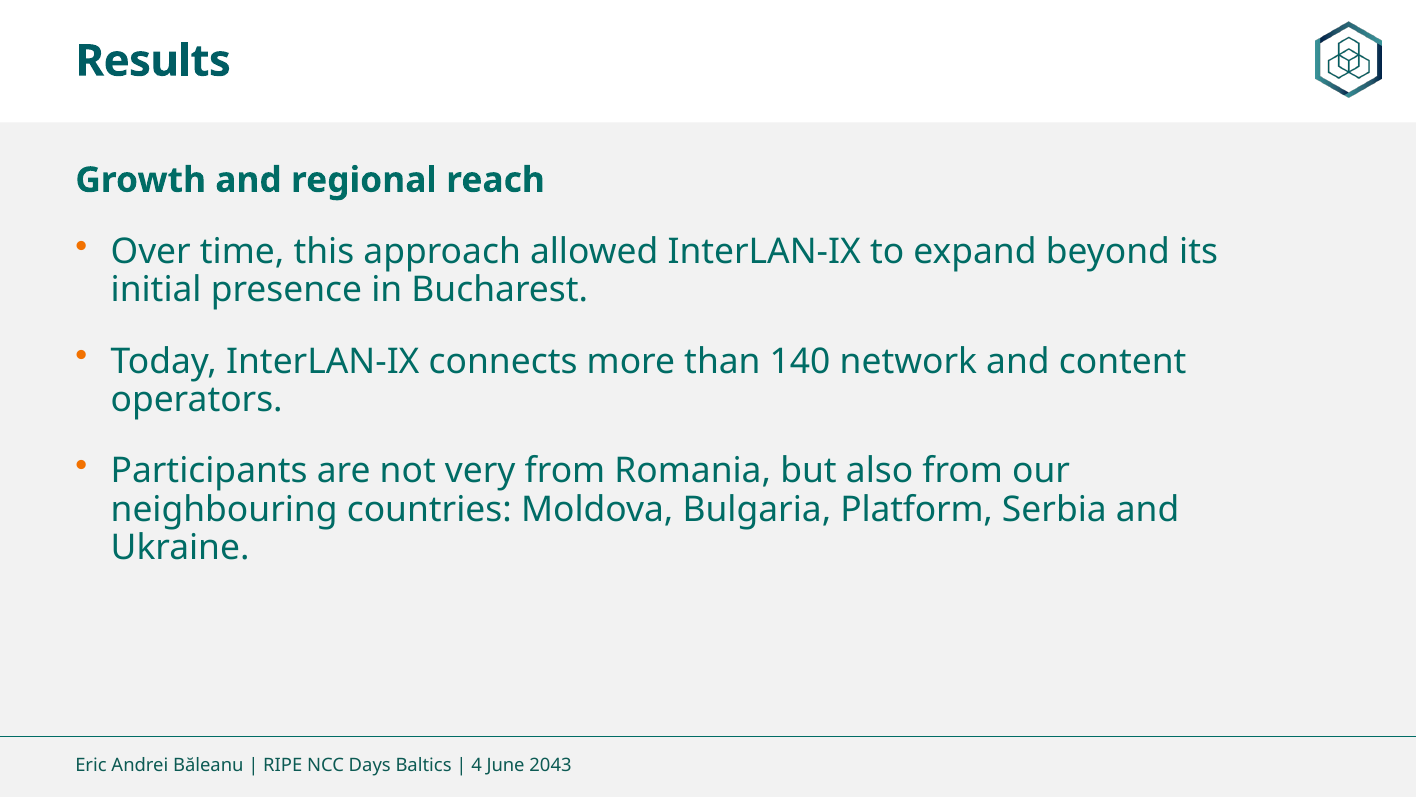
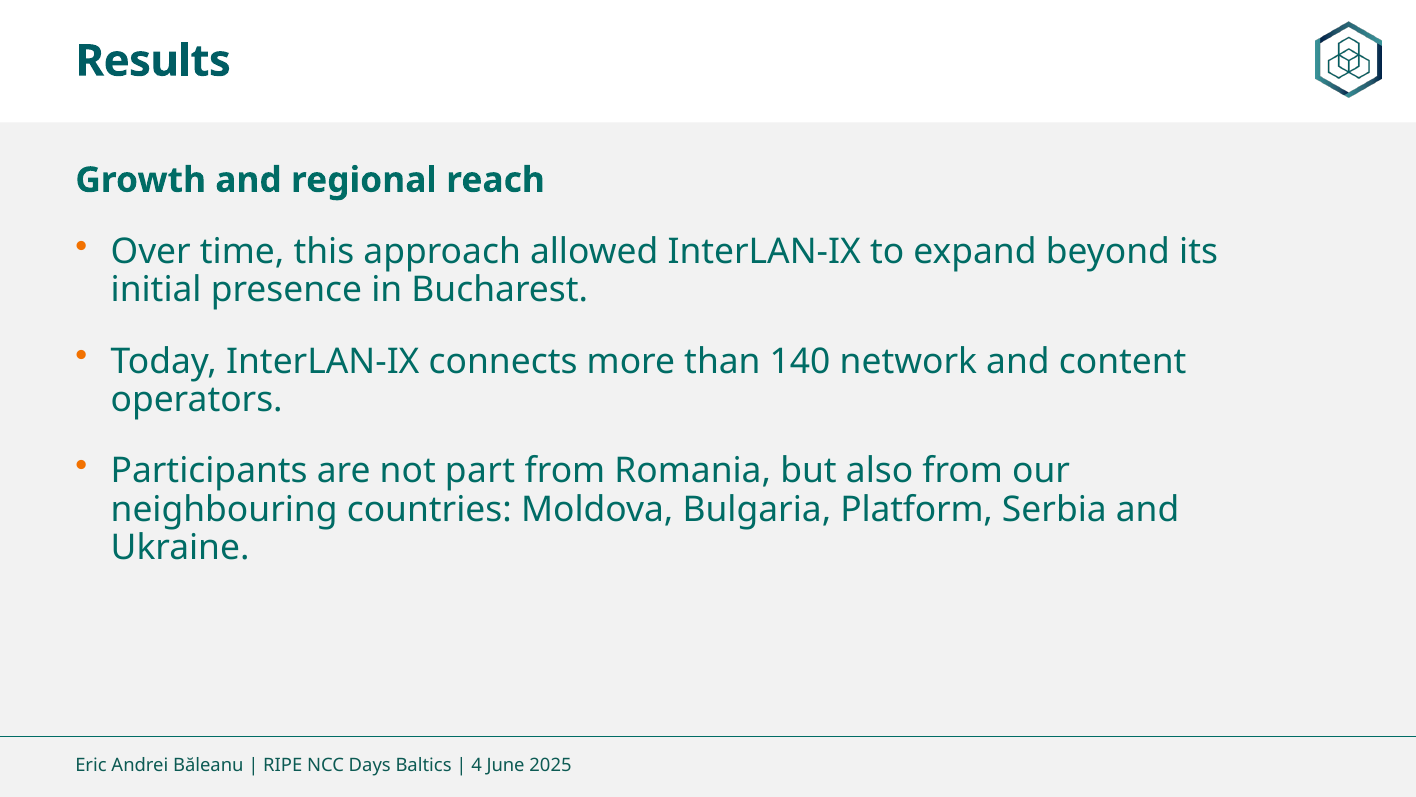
very: very -> part (480, 471)
2043: 2043 -> 2025 (551, 765)
